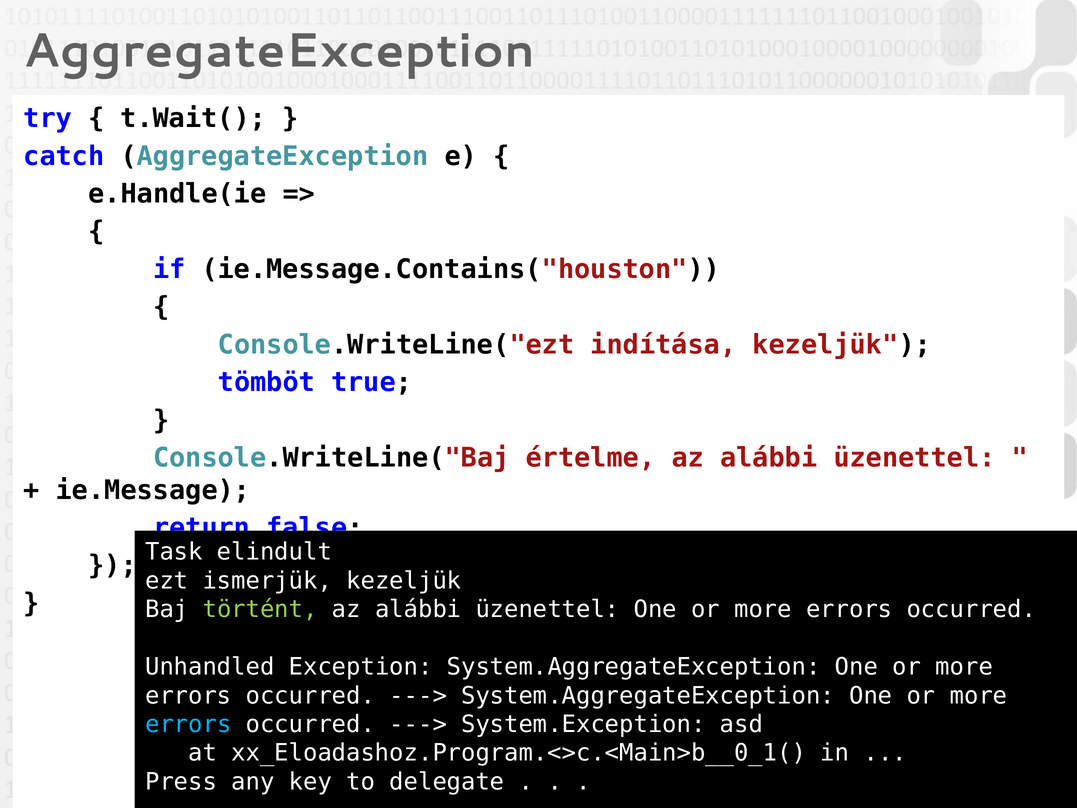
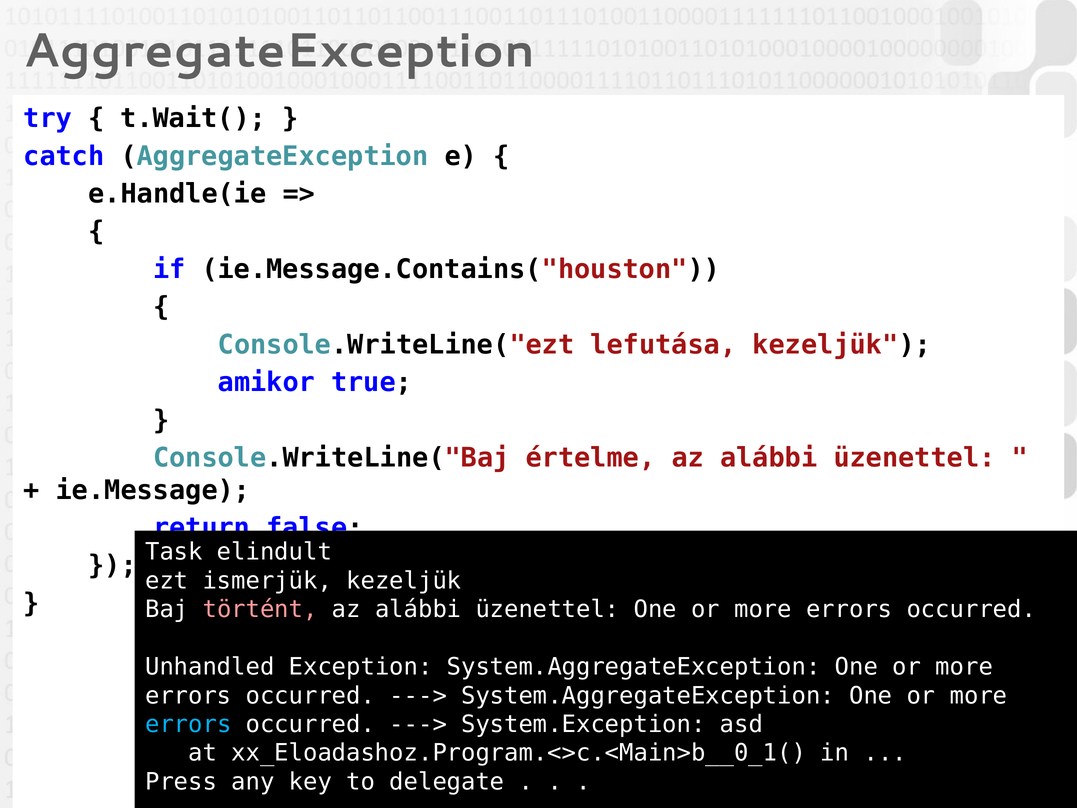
indítása: indítása -> lefutása (663, 345)
tömböt: tömböt -> amikor (266, 382)
történt colour: light green -> pink (260, 609)
